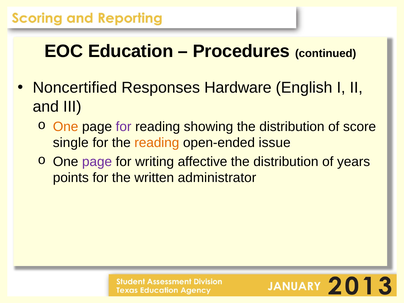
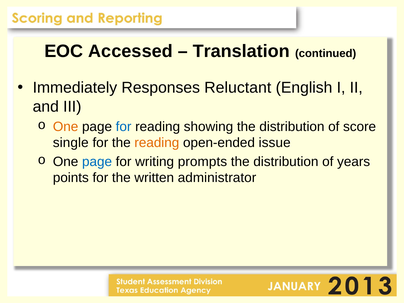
Education: Education -> Accessed (131, 51)
Procedures: Procedures -> Translation (241, 51)
Noncertified: Noncertified -> Immediately (75, 88)
Hardware: Hardware -> Reluctant (238, 88)
for colour: purple -> blue (124, 127)
page colour: purple -> blue (97, 162)
affective: affective -> prompts (202, 162)
